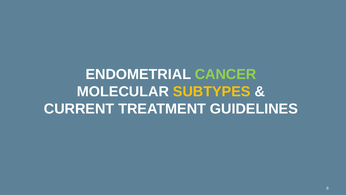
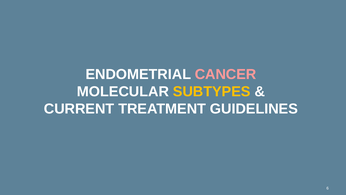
CANCER colour: light green -> pink (226, 74)
